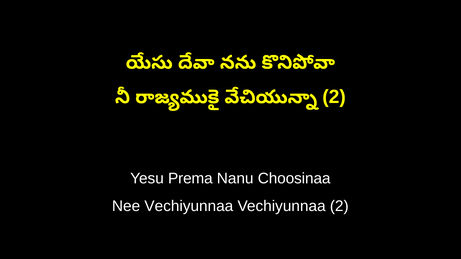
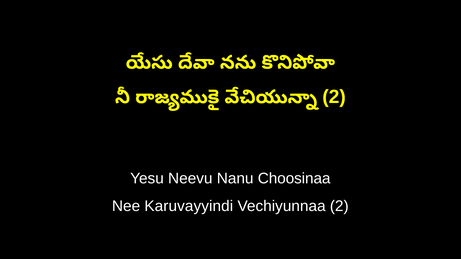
Prema: Prema -> Neevu (190, 179)
Nee Vechiyunnaa: Vechiyunnaa -> Karuvayyindi (189, 206)
